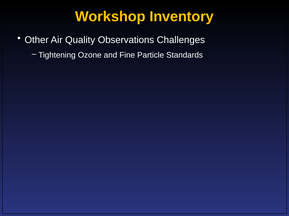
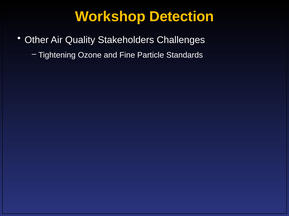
Inventory: Inventory -> Detection (182, 17)
Observations: Observations -> Stakeholders (126, 40)
